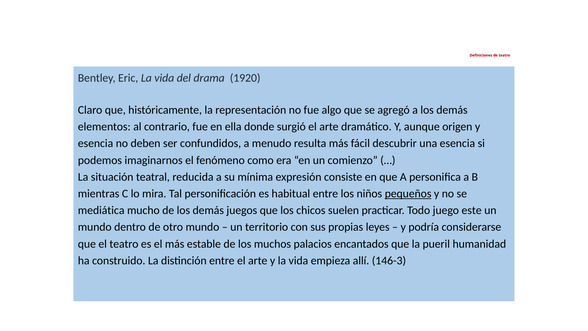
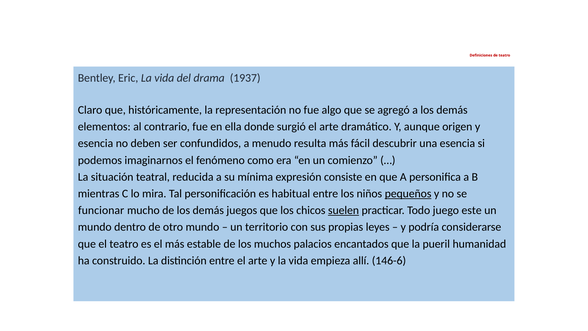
1920: 1920 -> 1937 (245, 78)
mediática: mediática -> funcionar (101, 210)
suelen underline: none -> present (344, 210)
146-3: 146-3 -> 146-6 (389, 260)
